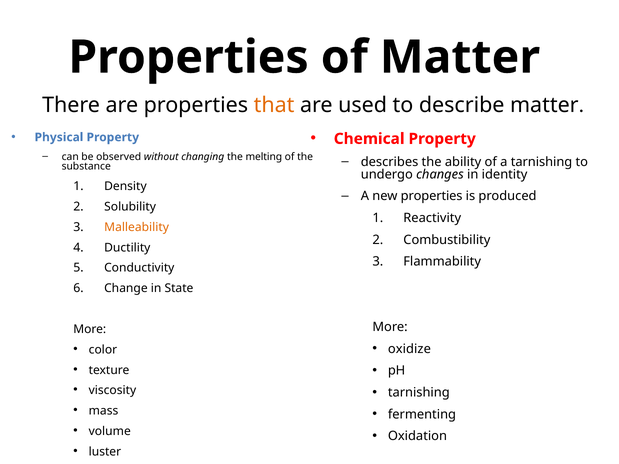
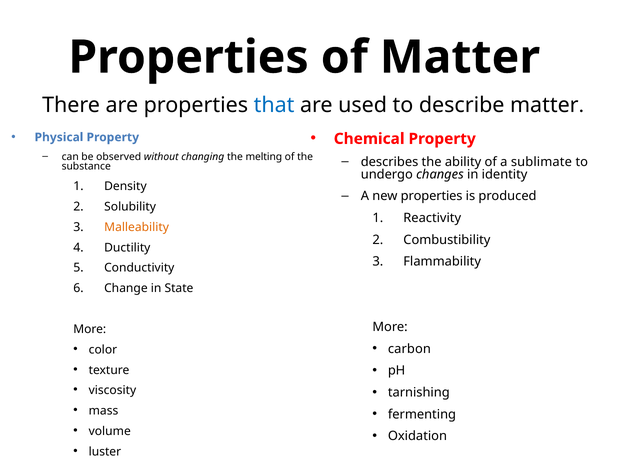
that colour: orange -> blue (274, 105)
a tarnishing: tarnishing -> sublimate (541, 162)
oxidize: oxidize -> carbon (409, 349)
